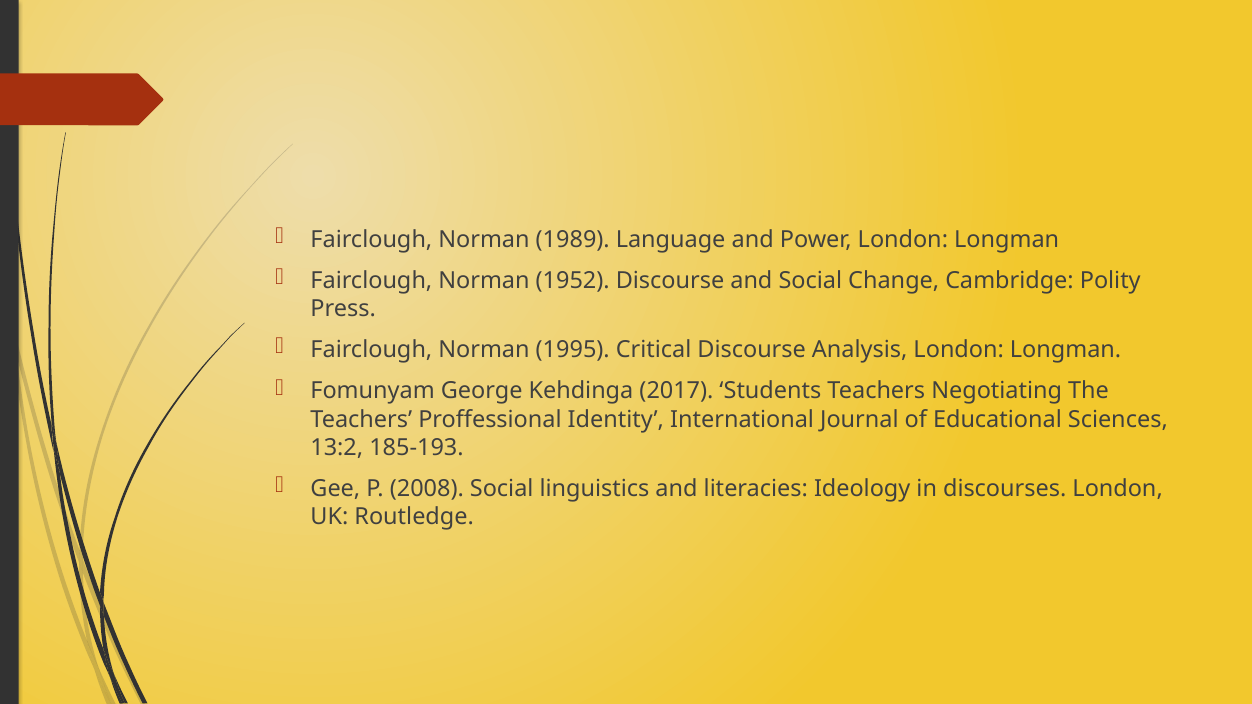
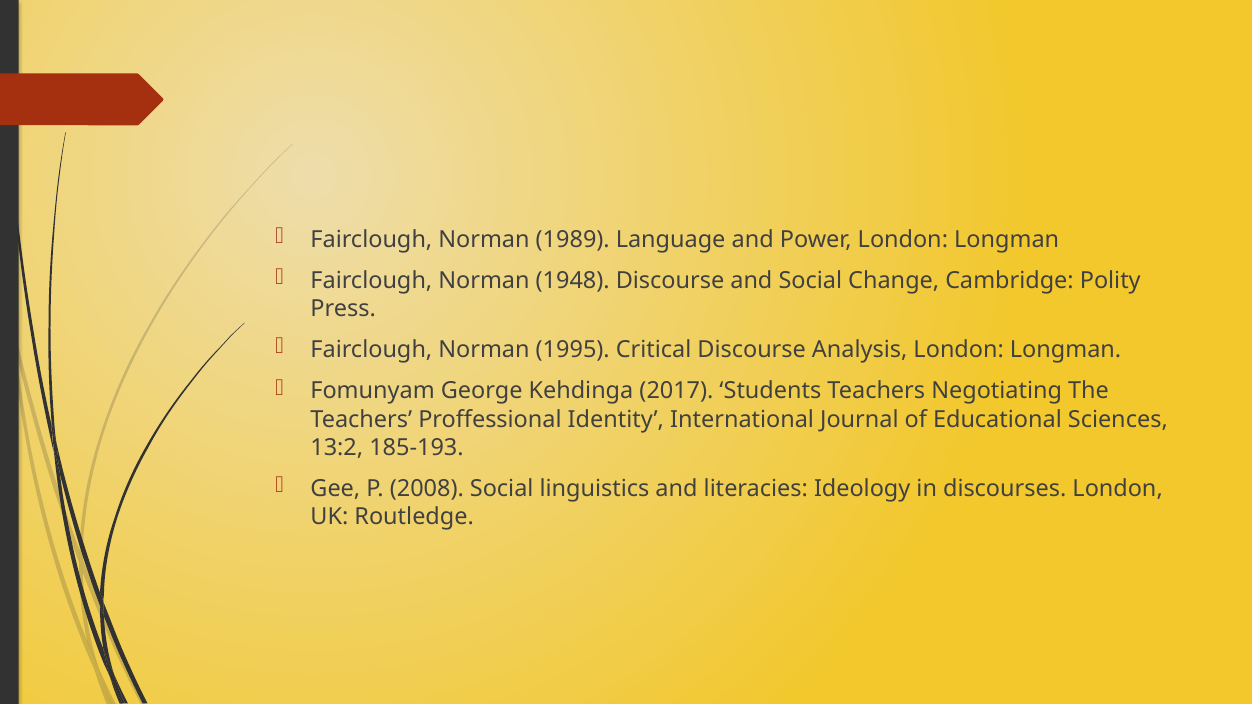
1952: 1952 -> 1948 (573, 281)
